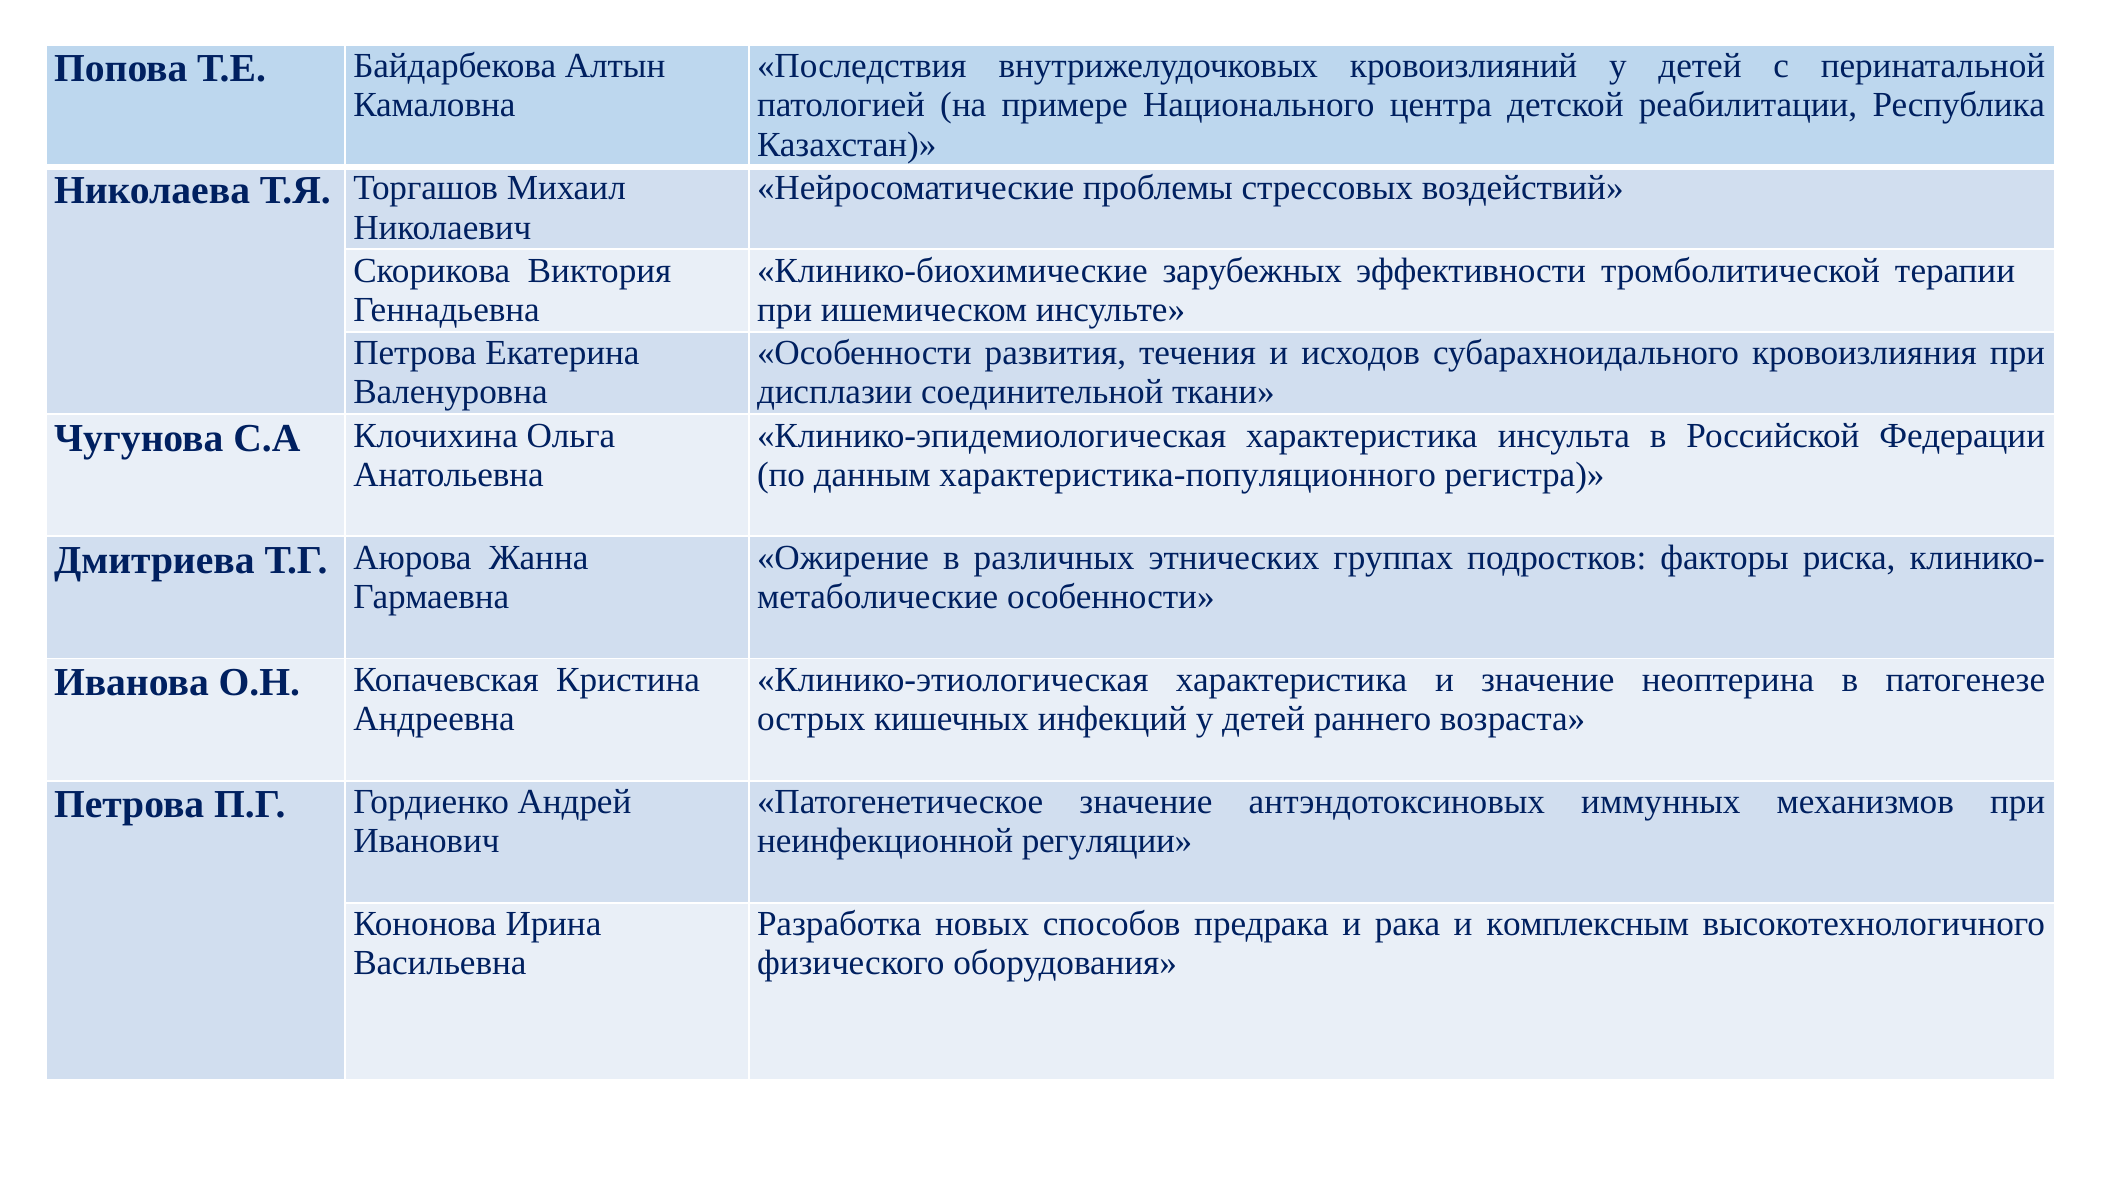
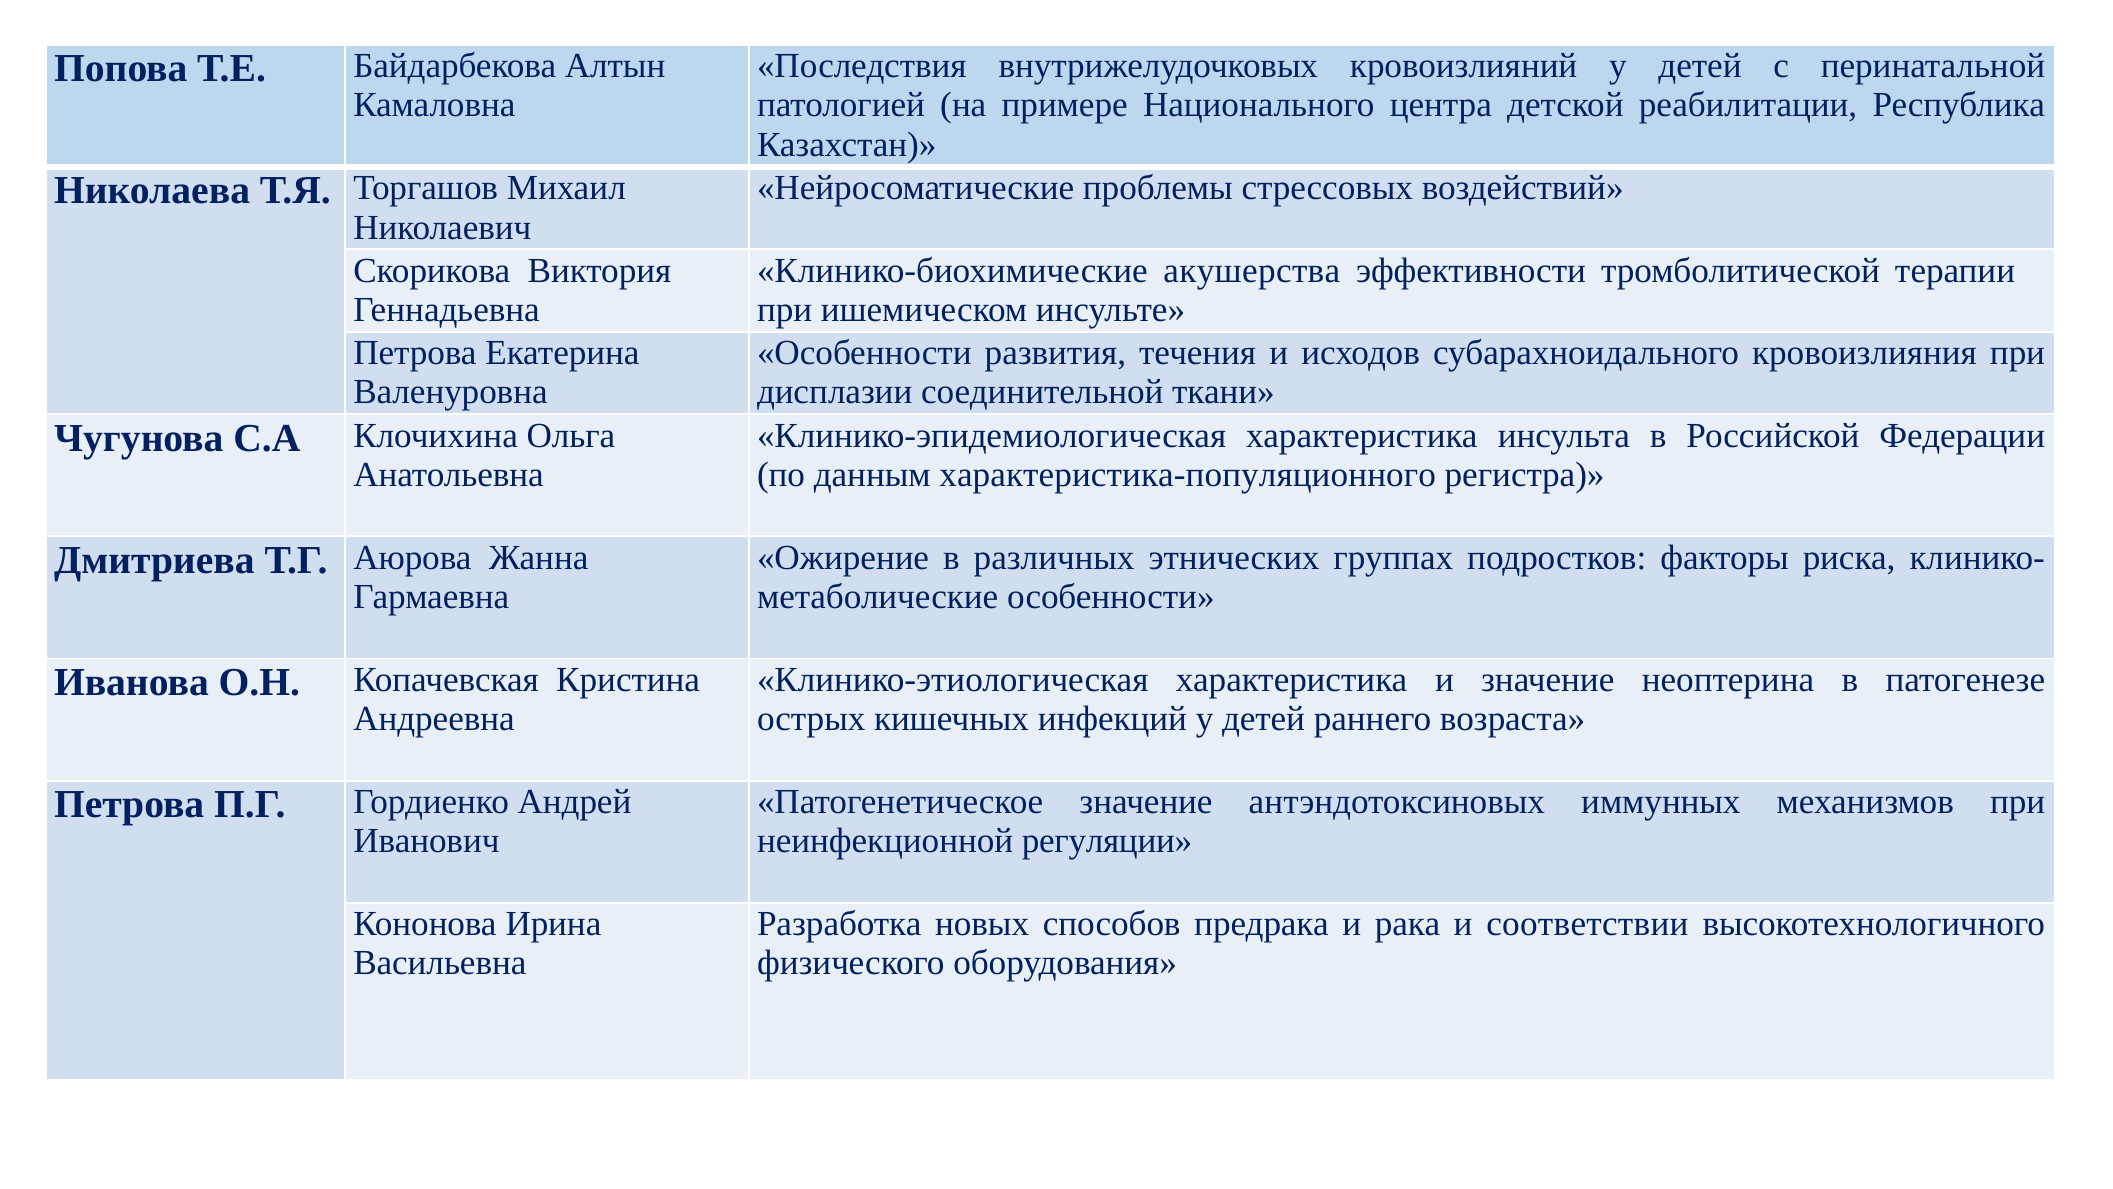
зарубежных: зарубежных -> акушерства (1252, 271)
комплексным: комплексным -> соответствии (1587, 924)
